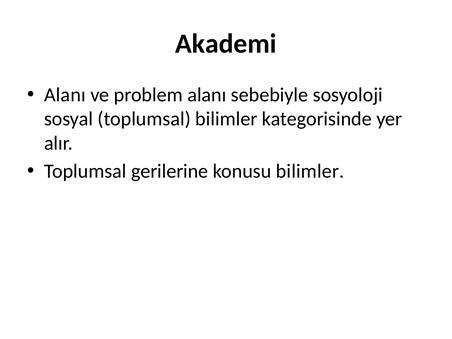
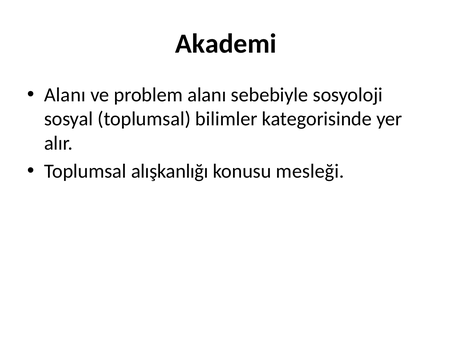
gerilerine: gerilerine -> alışkanlığı (170, 171)
konusu bilimler: bilimler -> mesleği (310, 171)
